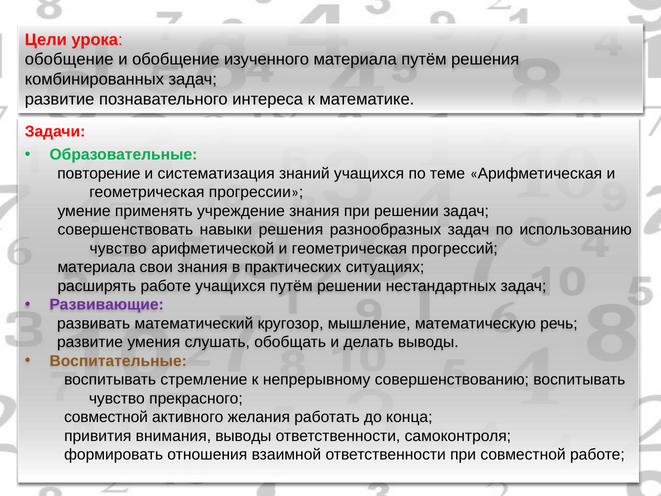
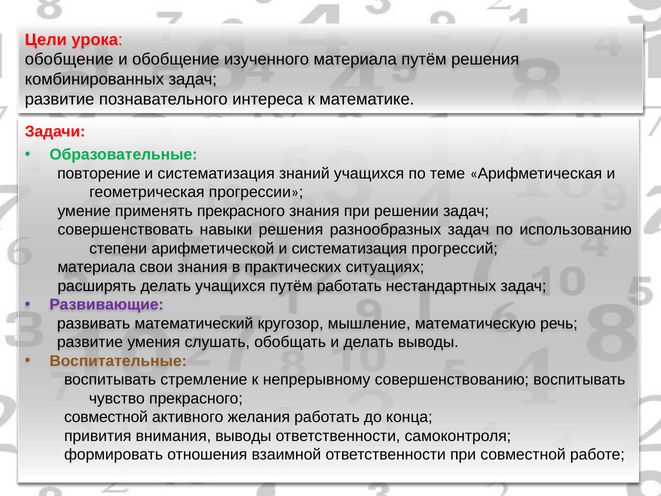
применять учреждение: учреждение -> прекрасного (241, 211)
чувство: чувство -> степени (118, 248)
арифметической и геометрическая: геометрическая -> систематизация (349, 248)
расширять работе: работе -> делать (166, 286)
путём решении: решении -> работать (349, 286)
